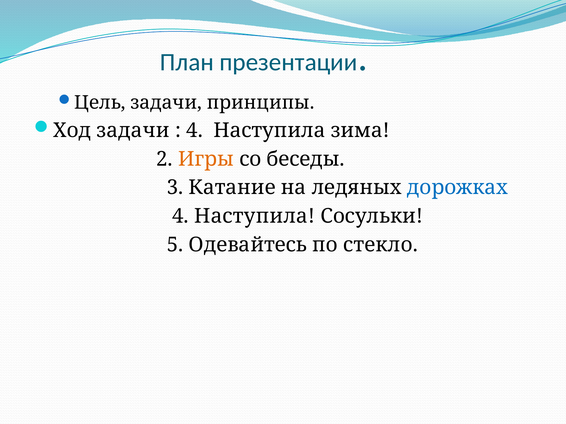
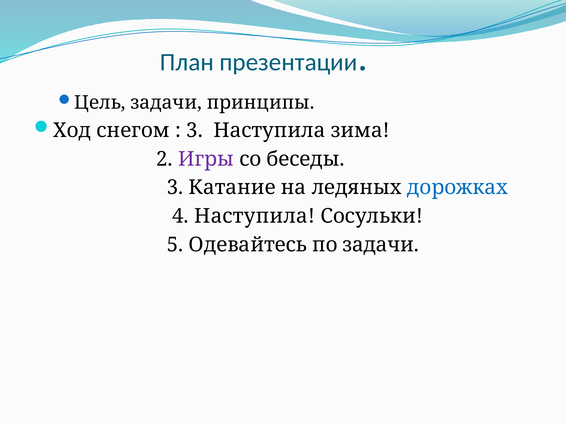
Ход задачи: задачи -> снегом (133, 131)
4: 4 -> 3 (195, 131)
Игры colour: orange -> purple (206, 159)
по стекло: стекло -> задачи (381, 245)
